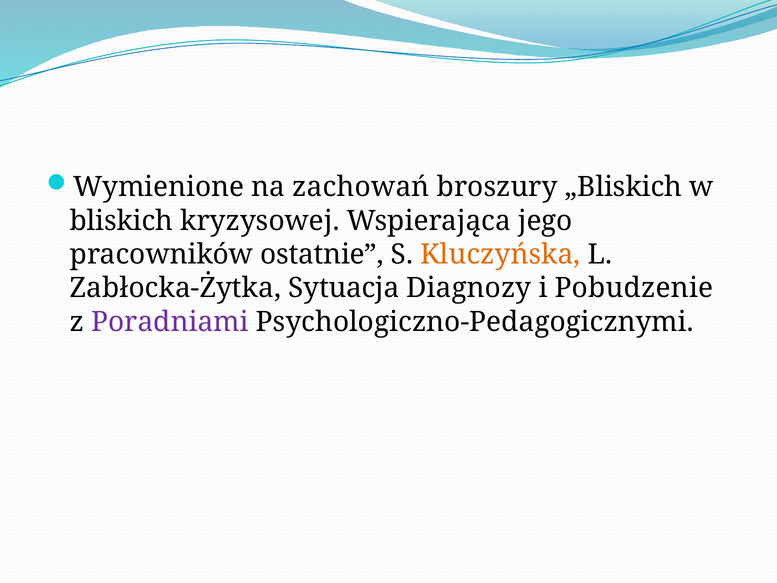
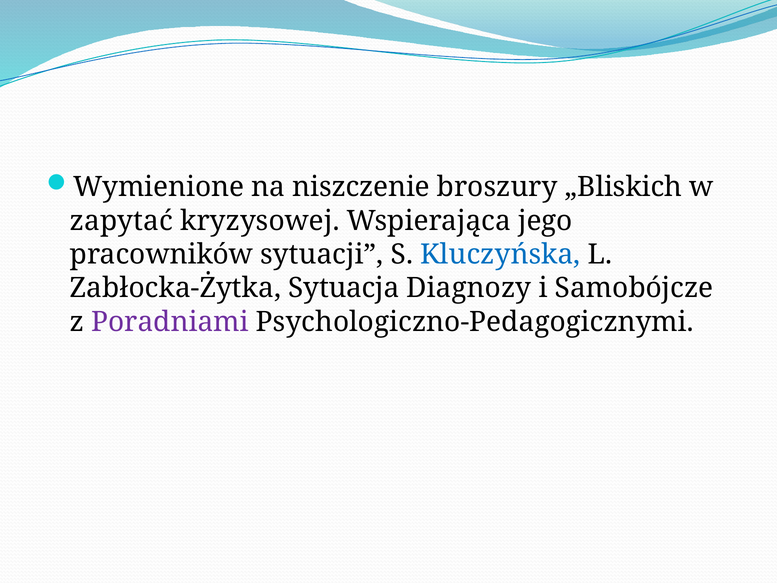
zachowań: zachowań -> niszczenie (361, 187)
bliskich: bliskich -> zapytać (121, 221)
ostatnie: ostatnie -> sytuacji (322, 254)
Kluczyńska colour: orange -> blue (500, 254)
Pobudzenie: Pobudzenie -> Samobójcze (634, 288)
